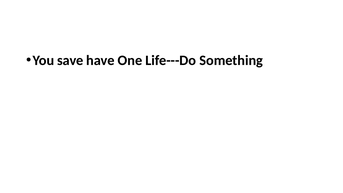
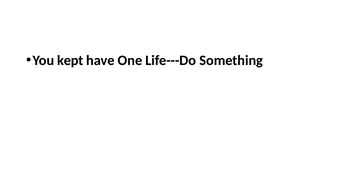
save: save -> kept (70, 60)
